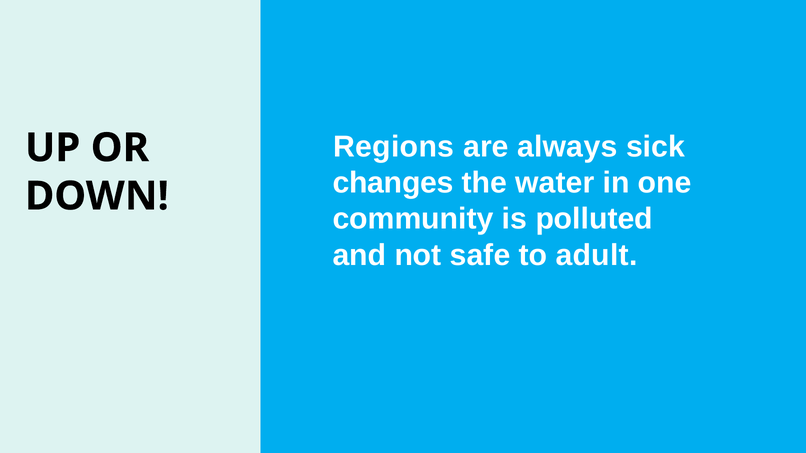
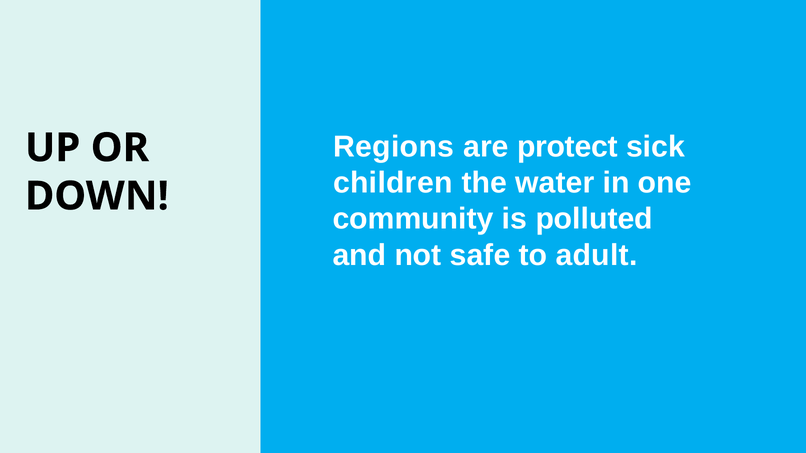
always: always -> protect (567, 147)
changes: changes -> children (393, 183)
